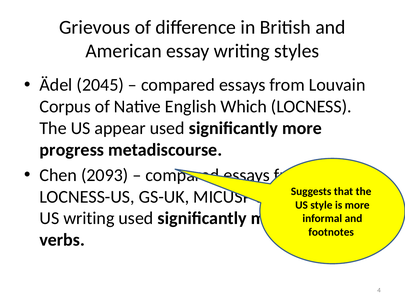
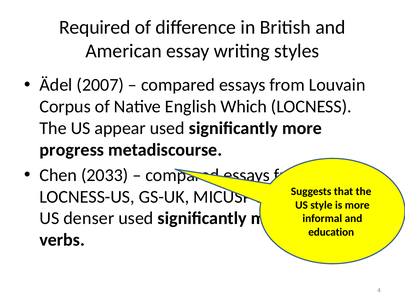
Grievous: Grievous -> Required (95, 27)
2045: 2045 -> 2007 (100, 85)
2093: 2093 -> 2033 (105, 175)
US writing: writing -> denser (89, 218)
footnotes: footnotes -> education (331, 232)
